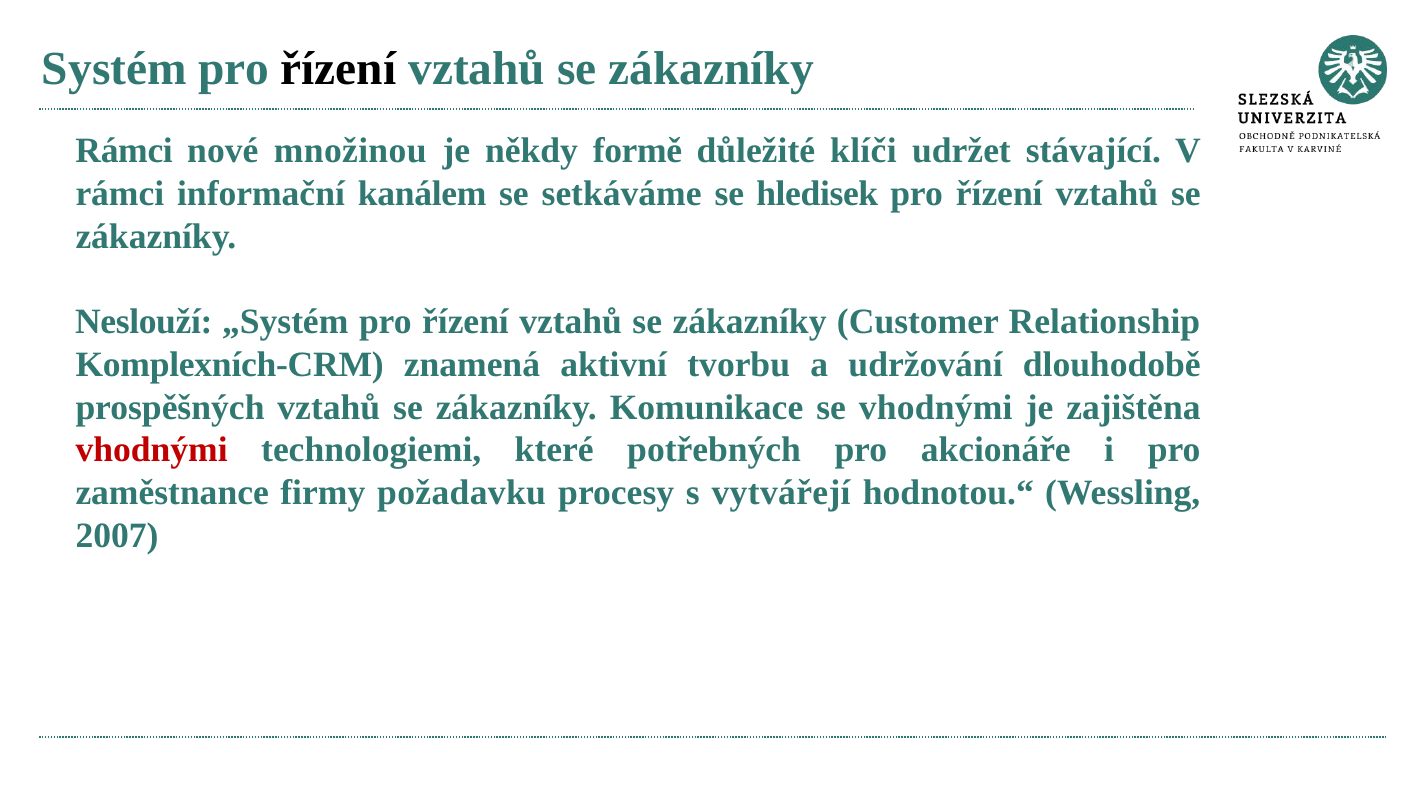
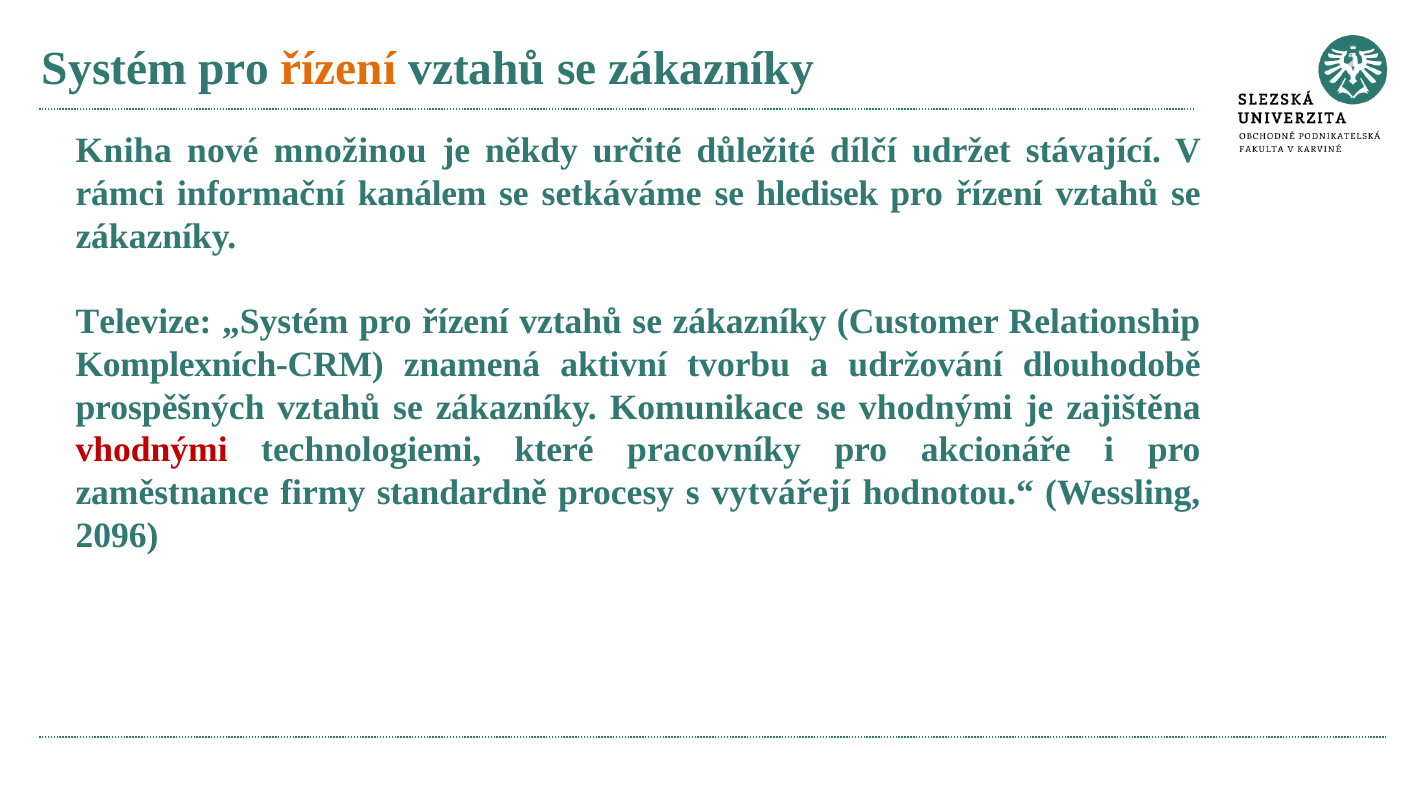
řízení colour: black -> orange (339, 69)
Rámci: Rámci -> Kniha (124, 151)
formě: formě -> určité (637, 151)
klíči: klíči -> dílčí (863, 151)
Neslouží: Neslouží -> Televize (144, 322)
potřebných: potřebných -> pracovníky (714, 450)
požadavku: požadavku -> standardně (462, 492)
2007: 2007 -> 2096 (117, 535)
